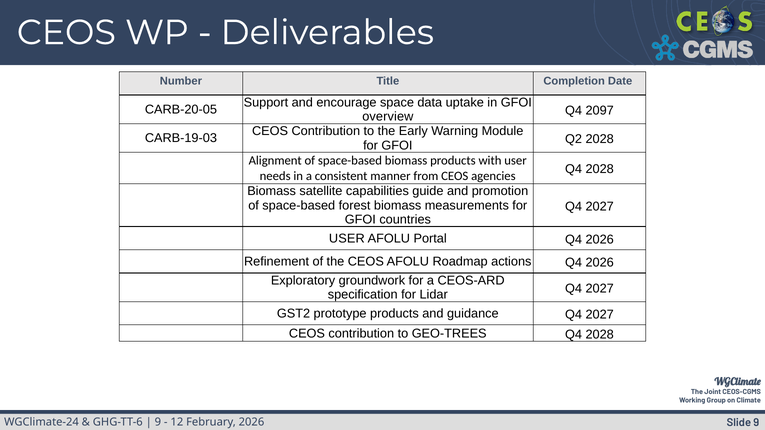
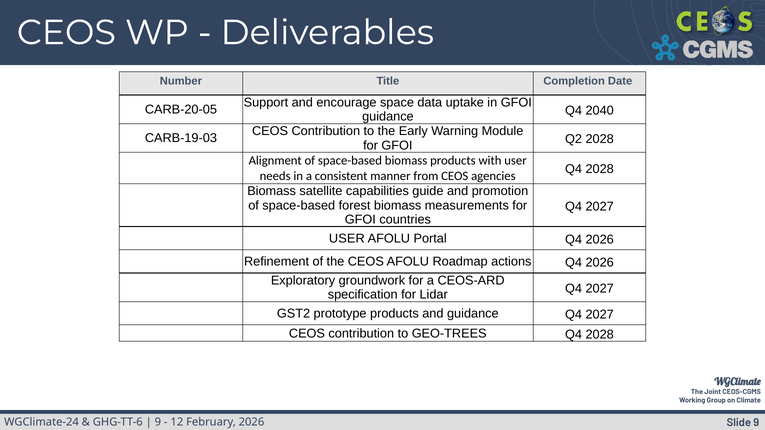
overview: overview -> guidance (388, 117)
2097: 2097 -> 2040 (600, 111)
